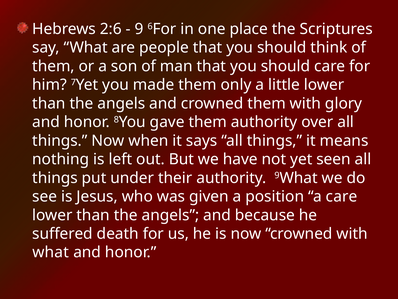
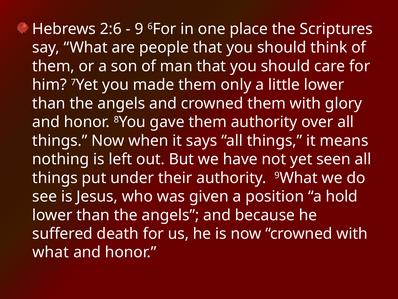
a care: care -> hold (342, 196)
